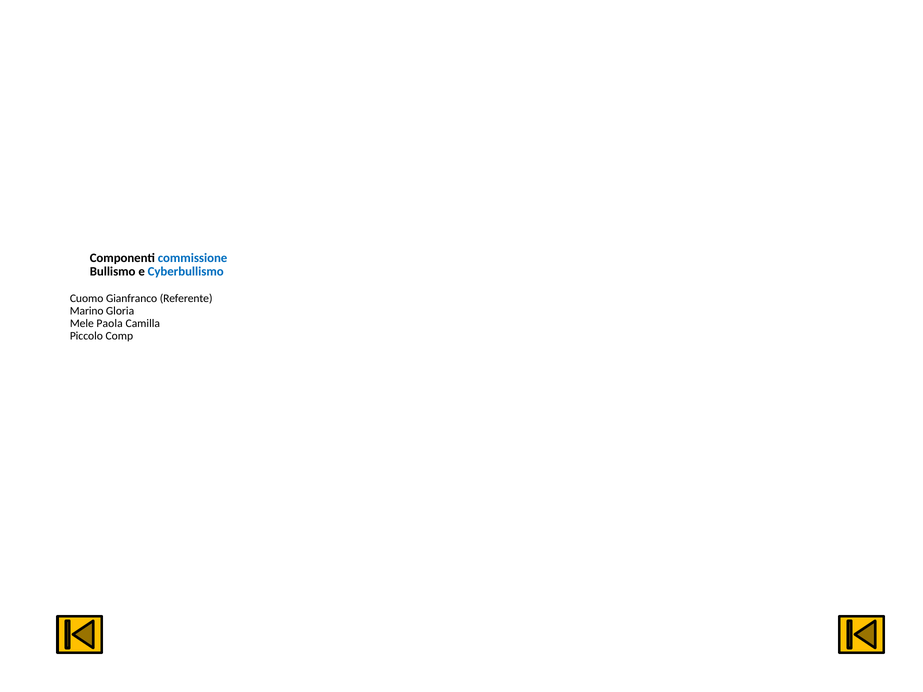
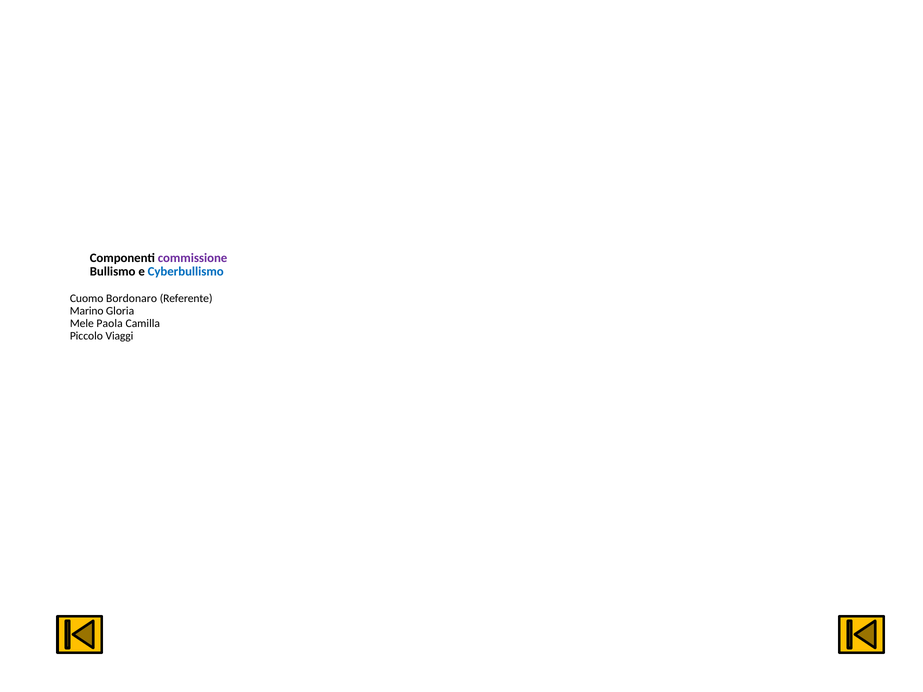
commissione colour: blue -> purple (193, 258)
Gianfranco: Gianfranco -> Bordonaro (132, 299)
Comp: Comp -> Viaggi (119, 336)
